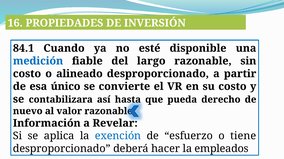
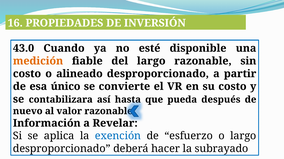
84.1: 84.1 -> 43.0 (24, 48)
medición colour: blue -> orange (38, 61)
derecho: derecho -> después (221, 100)
o tiene: tiene -> largo (243, 137)
empleados: empleados -> subrayado (222, 149)
